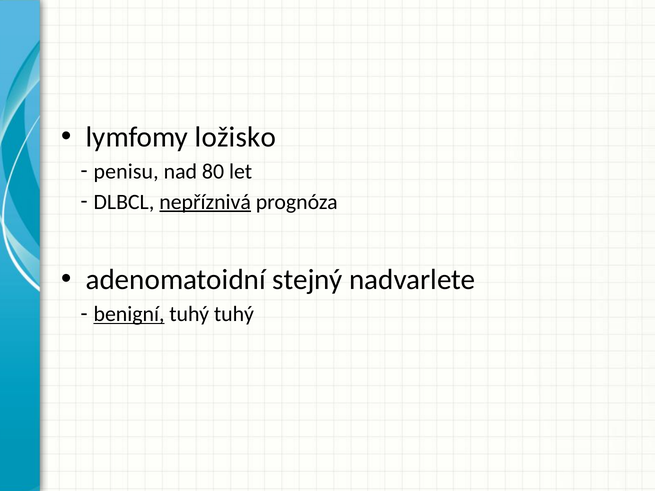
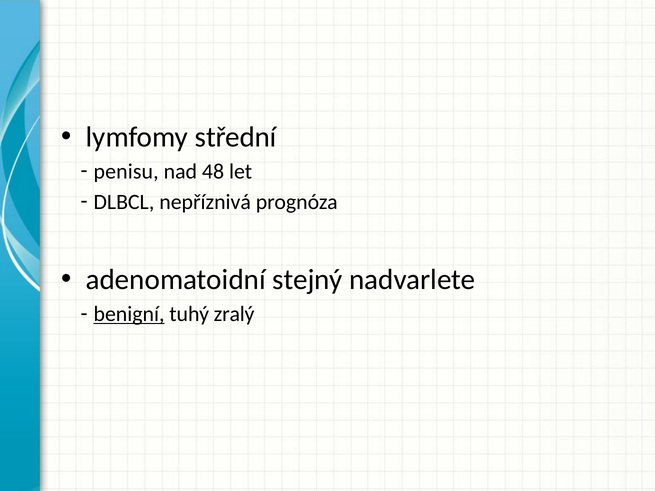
ložisko: ložisko -> střední (236, 137)
80: 80 -> 48 (213, 172)
nepříznivá underline: present -> none (205, 202)
tuhý tuhý: tuhý -> zralý (234, 314)
